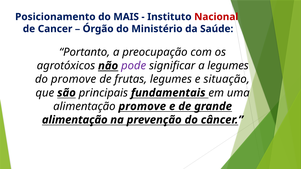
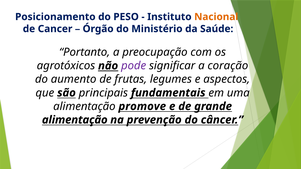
MAIS: MAIS -> PESO (126, 17)
Nacional colour: red -> orange (216, 17)
a legumes: legumes -> coração (228, 66)
do promove: promove -> aumento (74, 79)
situação: situação -> aspectos (227, 79)
